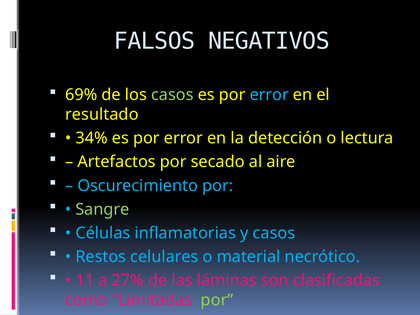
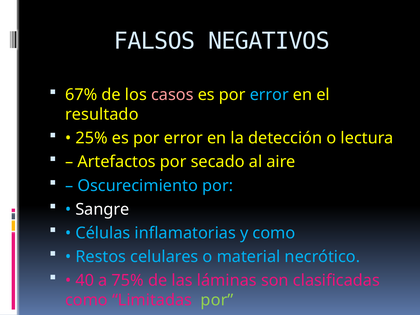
69%: 69% -> 67% (81, 95)
casos colour: light green -> pink (172, 95)
34%: 34% -> 25% (92, 138)
Sangre colour: light green -> white (102, 209)
y casos: casos -> como (274, 233)
11: 11 -> 40 (85, 280)
27%: 27% -> 75% (128, 280)
